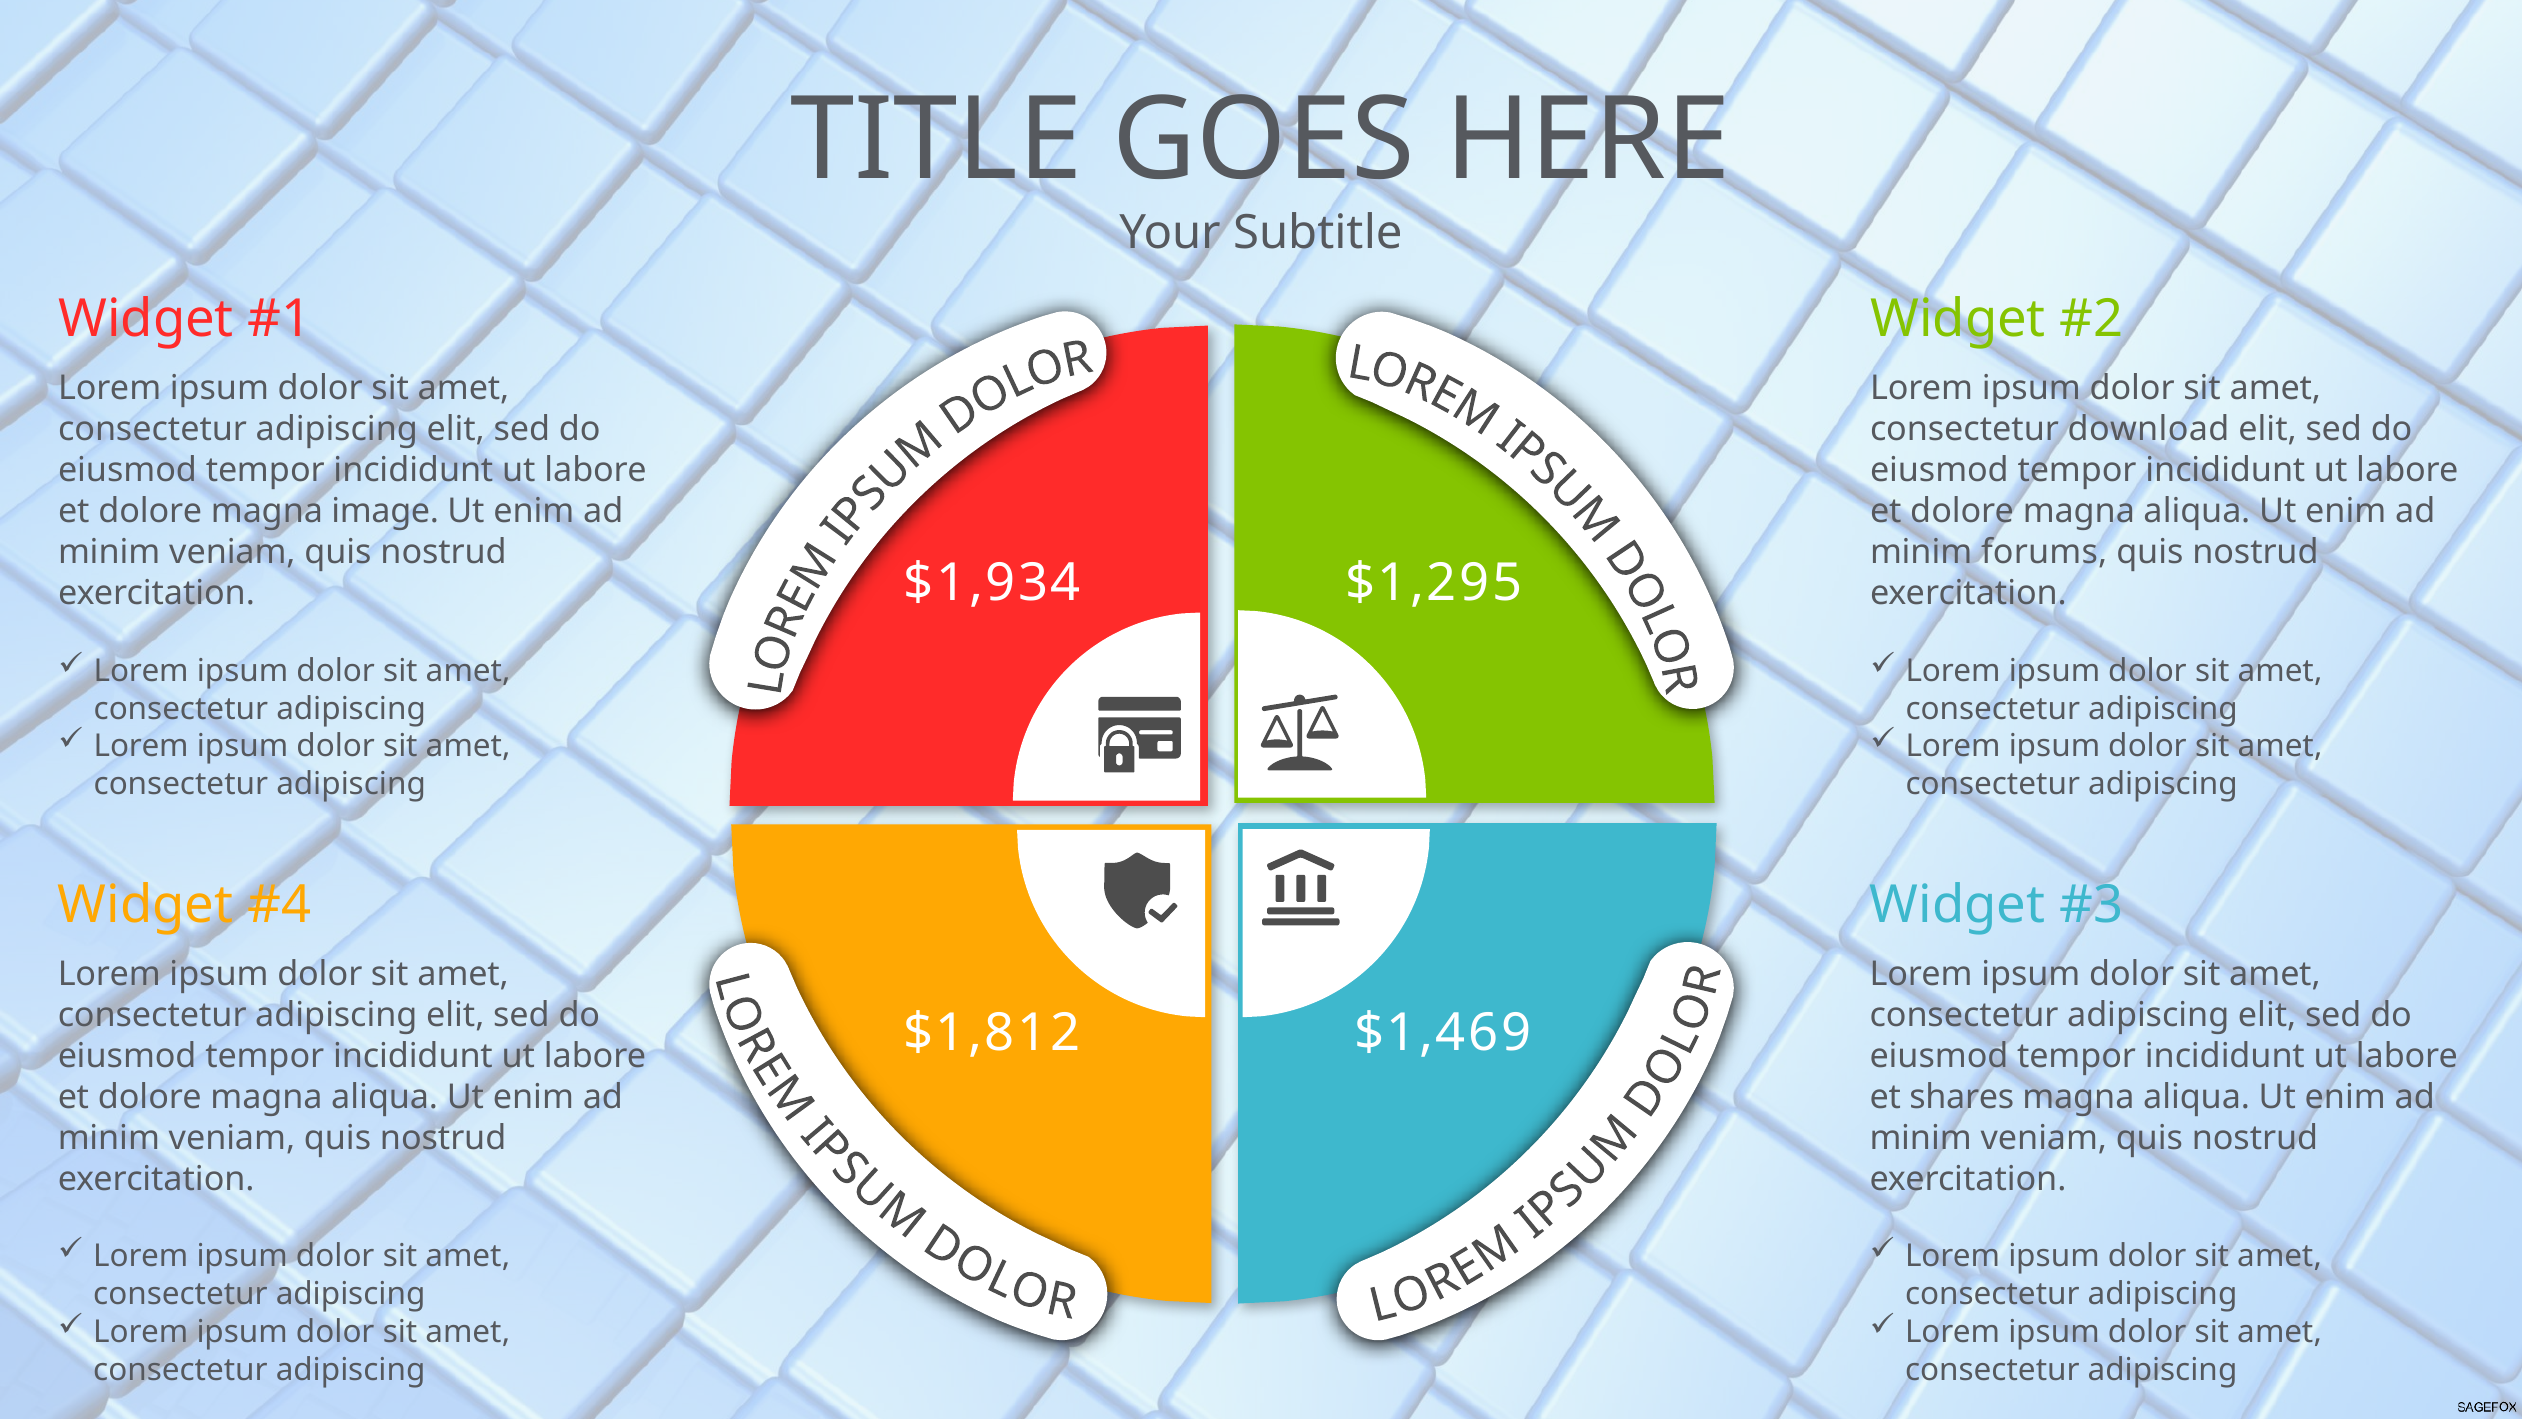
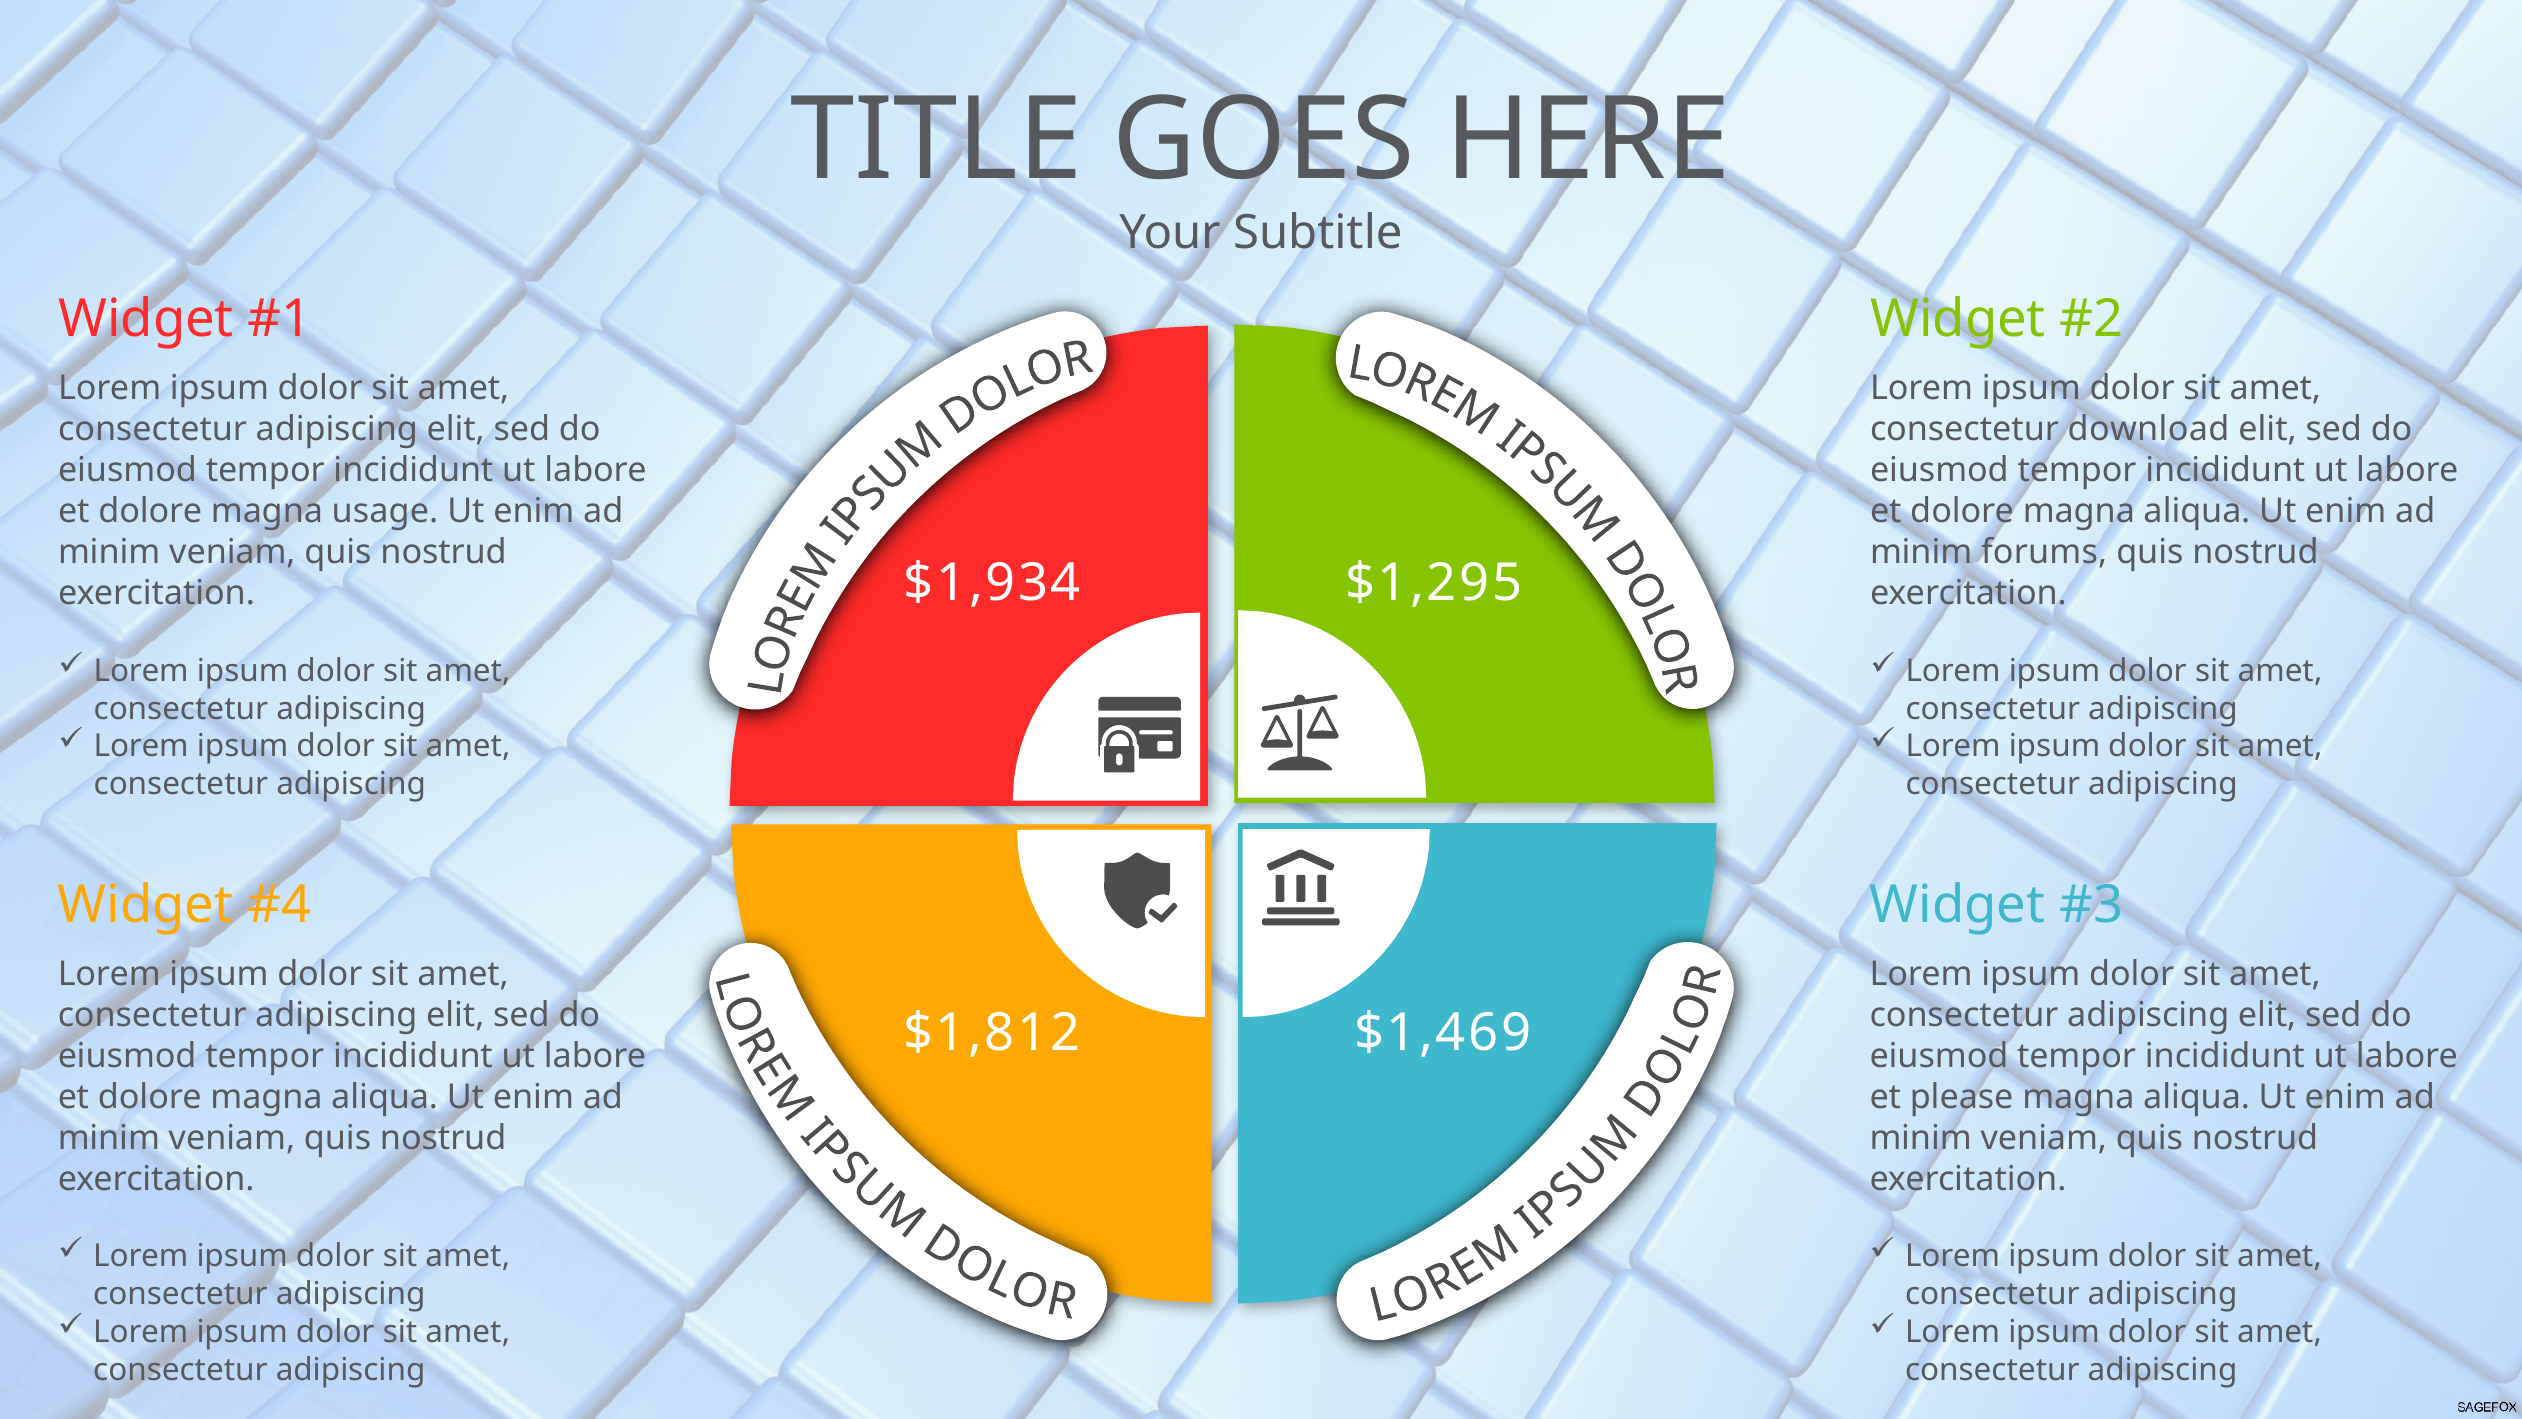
image: image -> usage (385, 511)
shares: shares -> please (1962, 1097)
